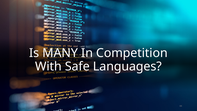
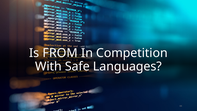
MANY: MANY -> FROM (60, 53)
